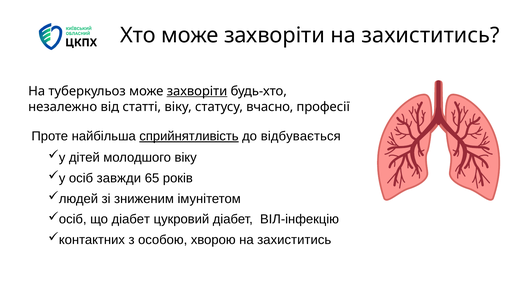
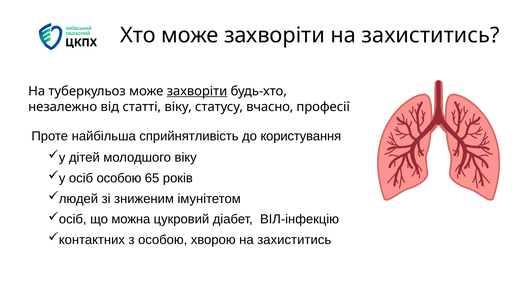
сприйнятливість underline: present -> none (189, 136)
відбувається: відбувається -> користування (301, 136)
осіб завжди: завжди -> особою (119, 178)
що діабет: діабет -> можна (131, 219)
